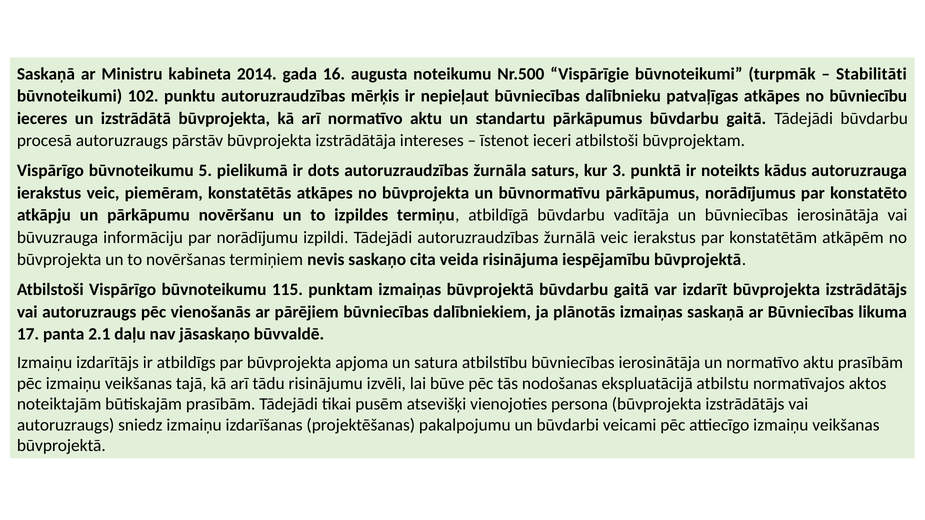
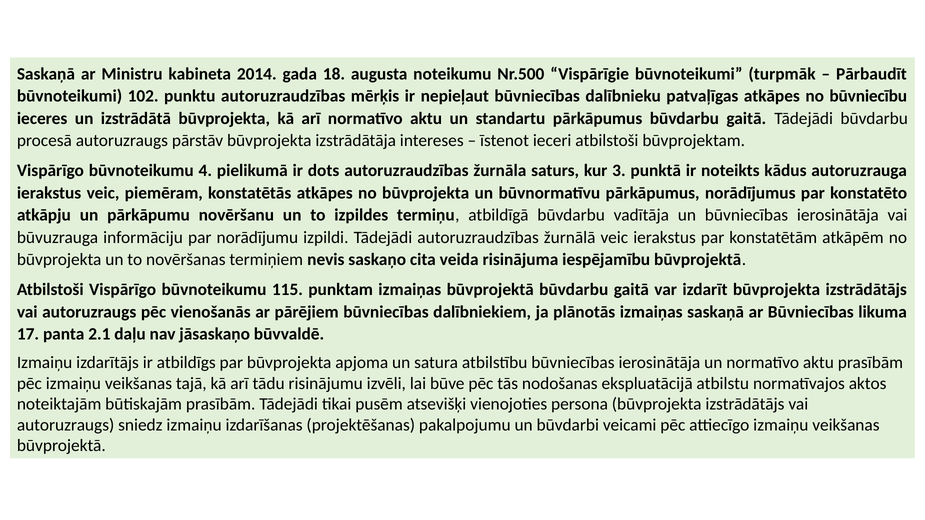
16: 16 -> 18 (334, 74)
Stabilitāti: Stabilitāti -> Pārbaudīt (871, 74)
5: 5 -> 4 (205, 171)
